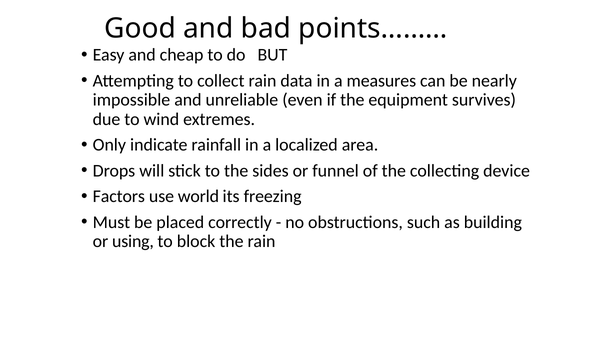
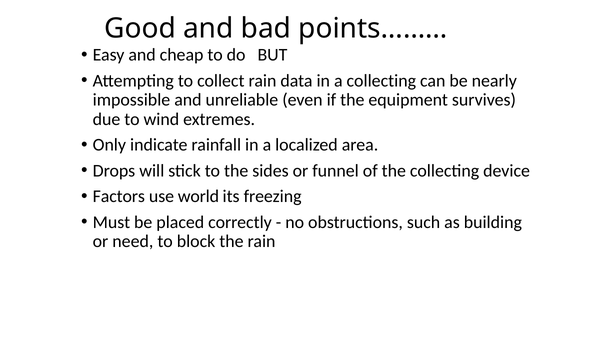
a measures: measures -> collecting (381, 81)
using: using -> need (133, 241)
